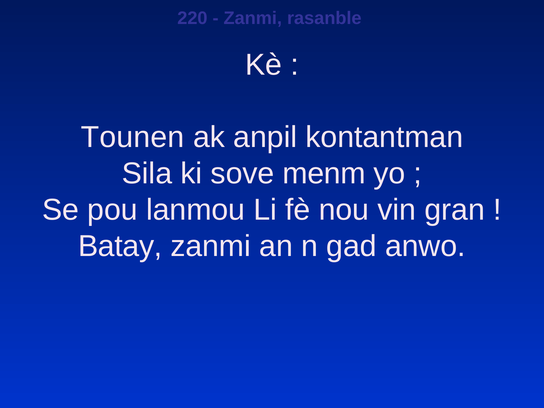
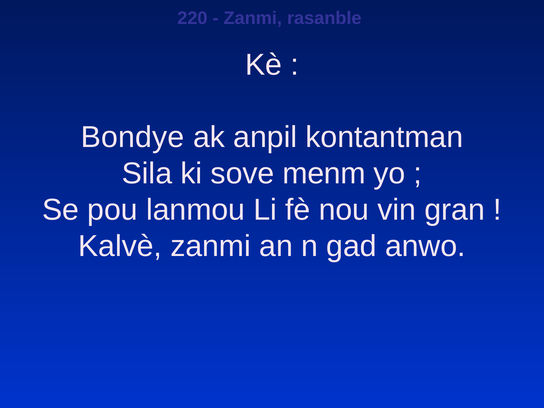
Tounen: Tounen -> Bondye (133, 137)
Batay: Batay -> Kalvè (120, 246)
